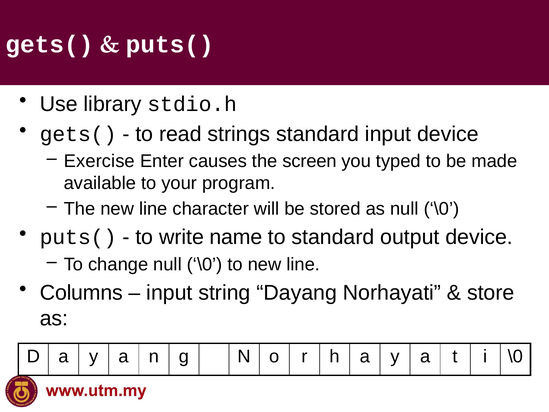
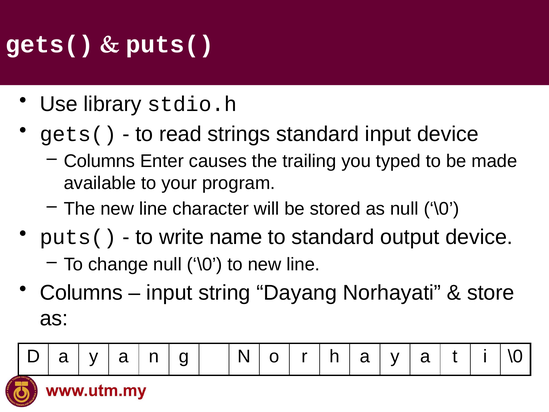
Exercise: Exercise -> Columns (99, 161)
screen: screen -> trailing (309, 161)
